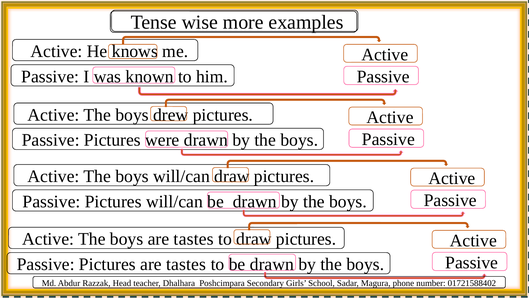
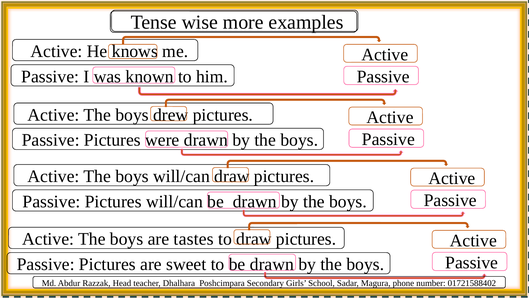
Pictures are tastes: tastes -> sweet (186, 264)
